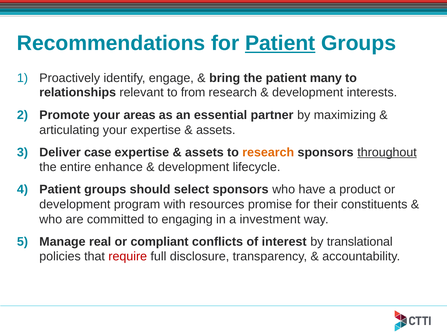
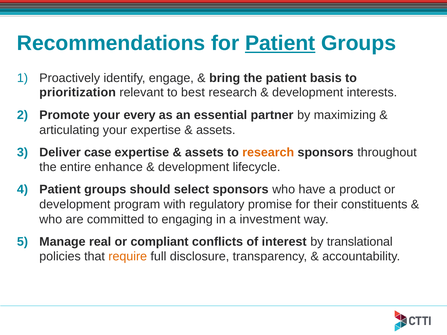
many: many -> basis (326, 78)
relationships: relationships -> prioritization (78, 92)
from: from -> best (193, 92)
areas: areas -> every (140, 115)
throughout underline: present -> none (387, 152)
resources: resources -> regulatory (217, 205)
require colour: red -> orange (128, 257)
